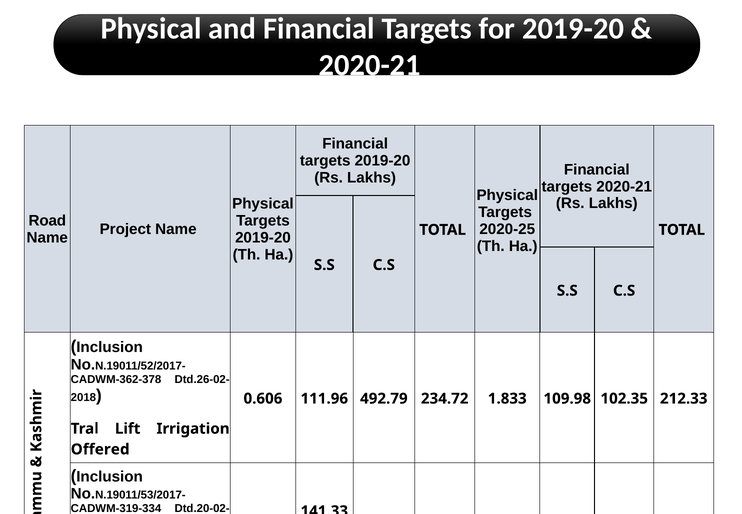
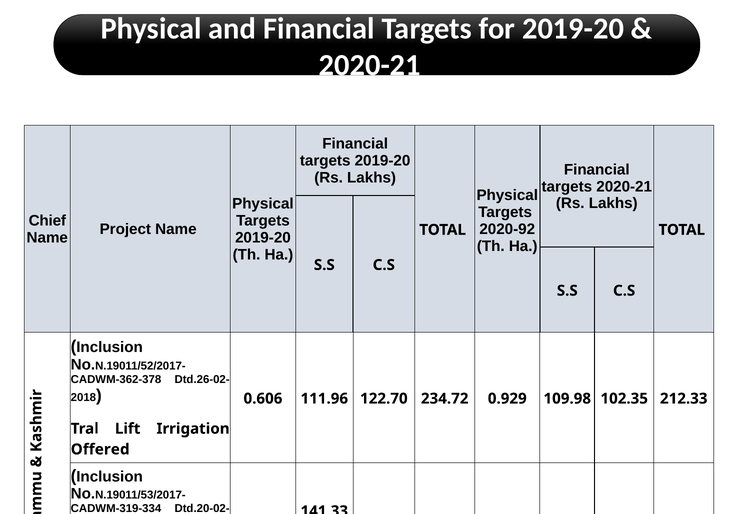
Road: Road -> Chief (47, 221)
2020-25: 2020-25 -> 2020-92 (507, 229)
492.79: 492.79 -> 122.70 (384, 398)
1.833: 1.833 -> 0.929 (507, 398)
